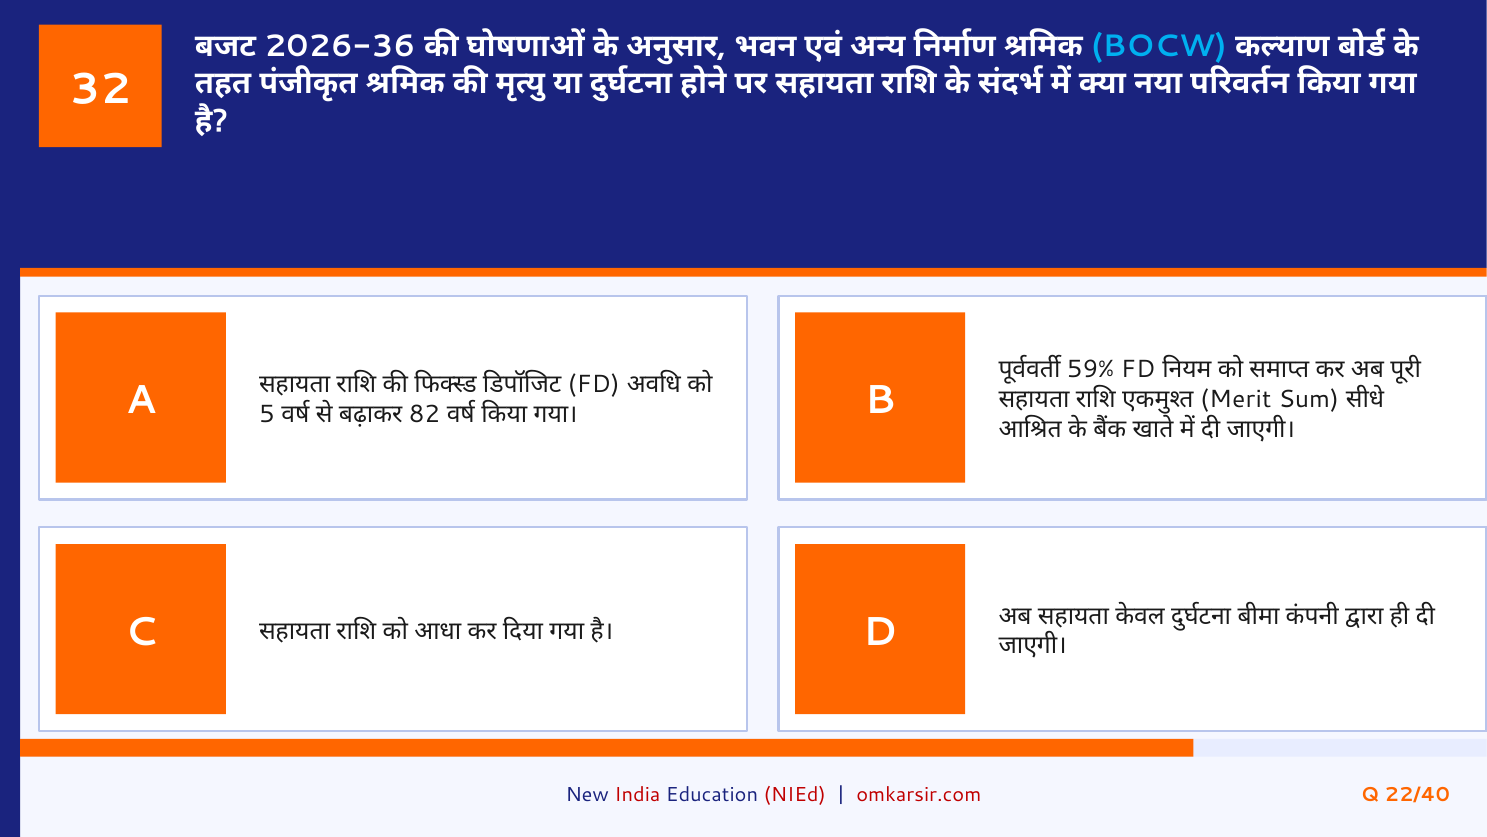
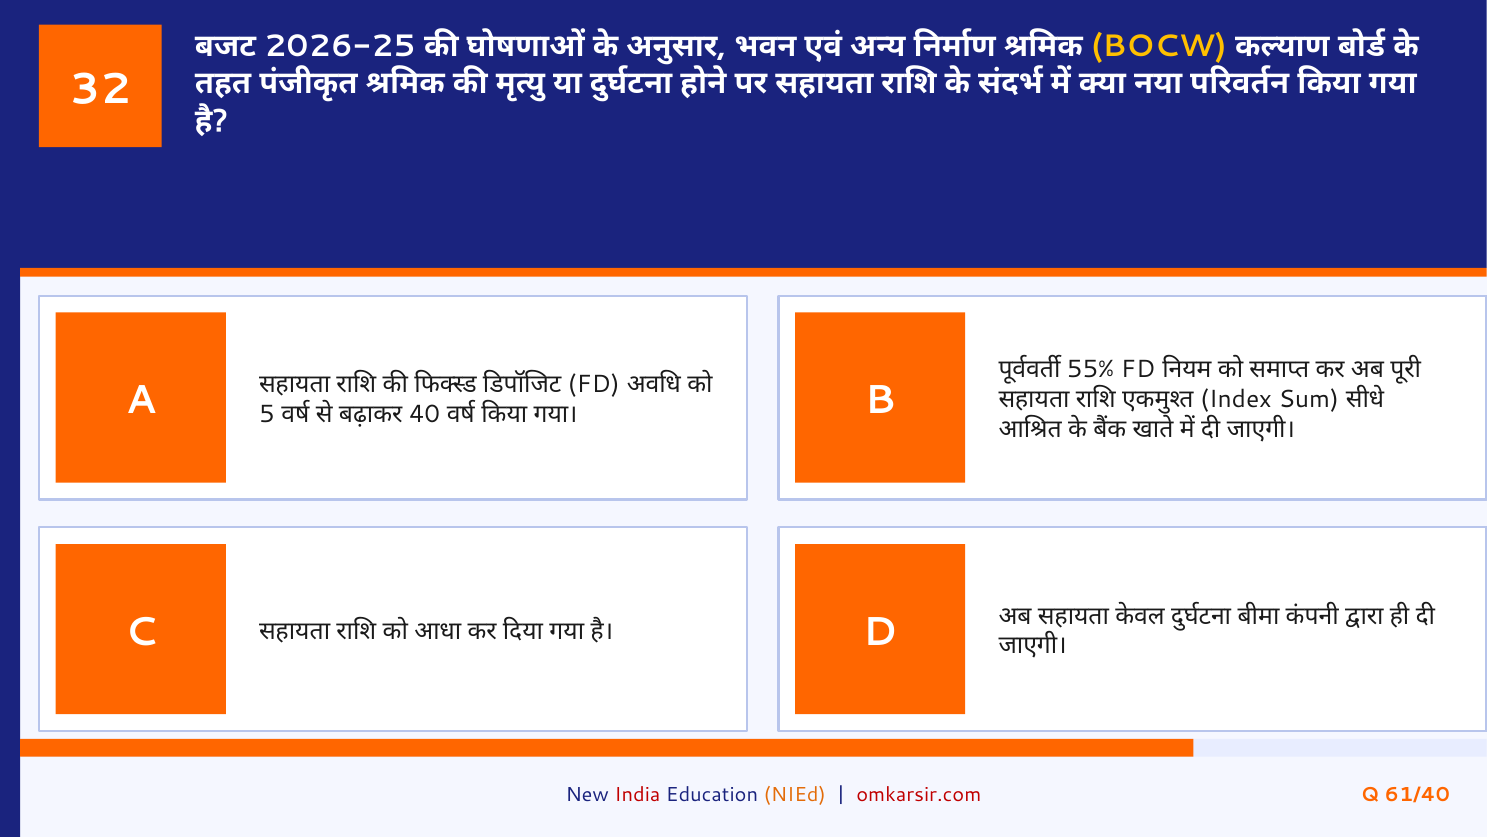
2026-36: 2026-36 -> 2026-25 (340, 46)
BOCW colour: light blue -> yellow (1159, 46)
59%: 59% -> 55% (1091, 369)
Merit: Merit -> Index (1236, 399)
82: 82 -> 40 (424, 414)
NIEd colour: red -> orange (795, 794)
22/40: 22/40 -> 61/40 (1417, 794)
